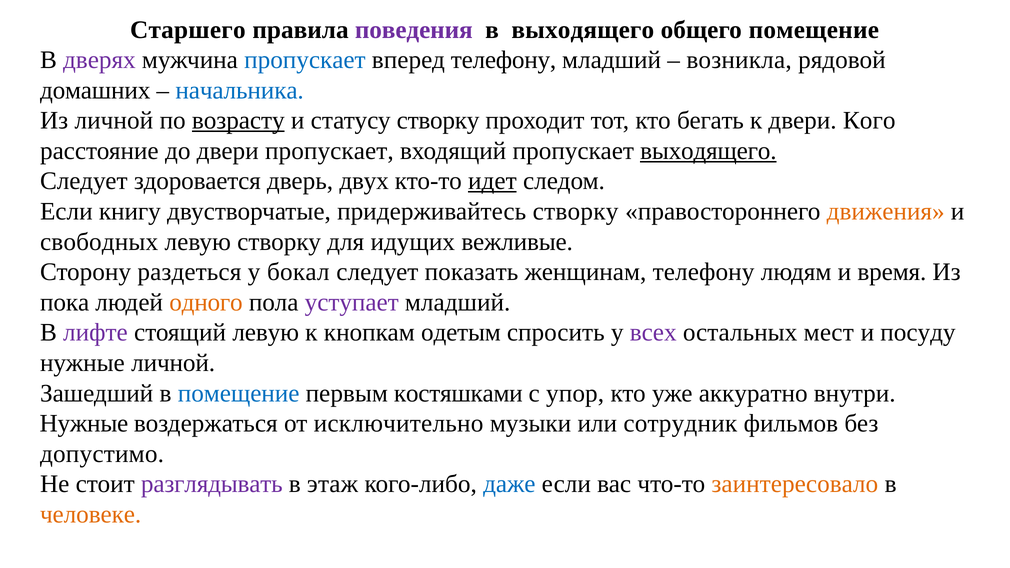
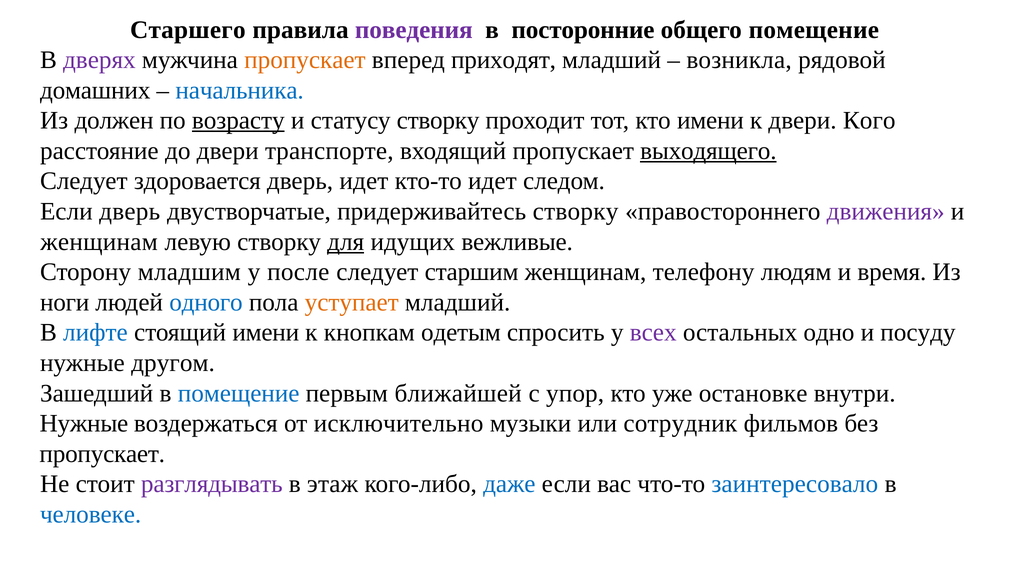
в выходящего: выходящего -> посторонние (583, 30)
пропускает colour: blue -> orange (305, 60)
вперед телефону: телефону -> приходят (504, 60)
Из личной: личной -> должен (114, 121)
кто бегать: бегать -> имени (710, 121)
двери пропускает: пропускает -> транспорте (329, 151)
дверь двух: двух -> идет (364, 181)
идет underline: present -> none (492, 181)
Если книгу: книгу -> дверь (130, 211)
движения colour: orange -> purple (886, 211)
свободных: свободных -> женщинам (99, 242)
для underline: none -> present (346, 242)
раздеться: раздеться -> младшим (189, 272)
бокал: бокал -> после (298, 272)
показать: показать -> старшим (472, 272)
пока: пока -> ноги (65, 302)
одного colour: orange -> blue (206, 302)
уступает colour: purple -> orange (352, 302)
лифте colour: purple -> blue (95, 333)
стоящий левую: левую -> имени (266, 333)
мест: мест -> одно (829, 333)
нужные личной: личной -> другом (173, 363)
костяшками: костяшками -> ближайшей (458, 393)
аккуратно: аккуратно -> остановке (753, 393)
допустимо: допустимо -> пропускает (102, 454)
заинтересовало colour: orange -> blue (795, 484)
человеке colour: orange -> blue (91, 514)
